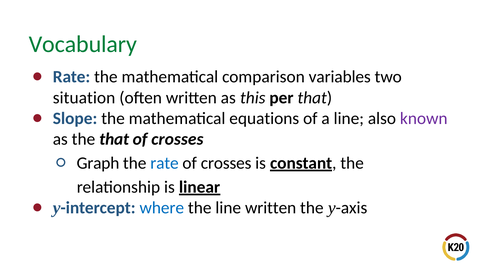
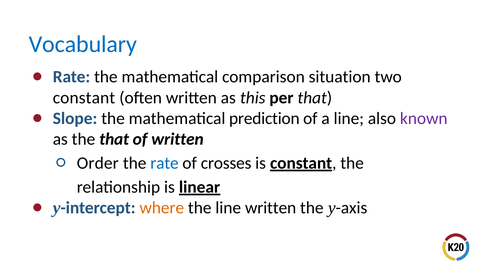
Vocabulary colour: green -> blue (83, 44)
variables: variables -> situation (340, 77)
situation: situation -> constant (84, 98)
equations: equations -> prediction (264, 118)
crosses: crosses -> written (177, 139)
Graph: Graph -> Order (98, 163)
where colour: blue -> orange (162, 208)
